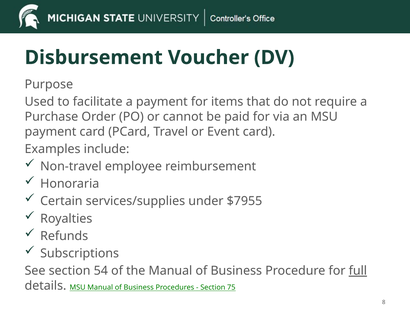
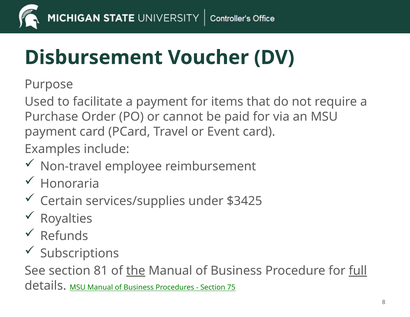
$7955: $7955 -> $3425 (244, 201)
54: 54 -> 81 (101, 271)
the underline: none -> present (136, 271)
